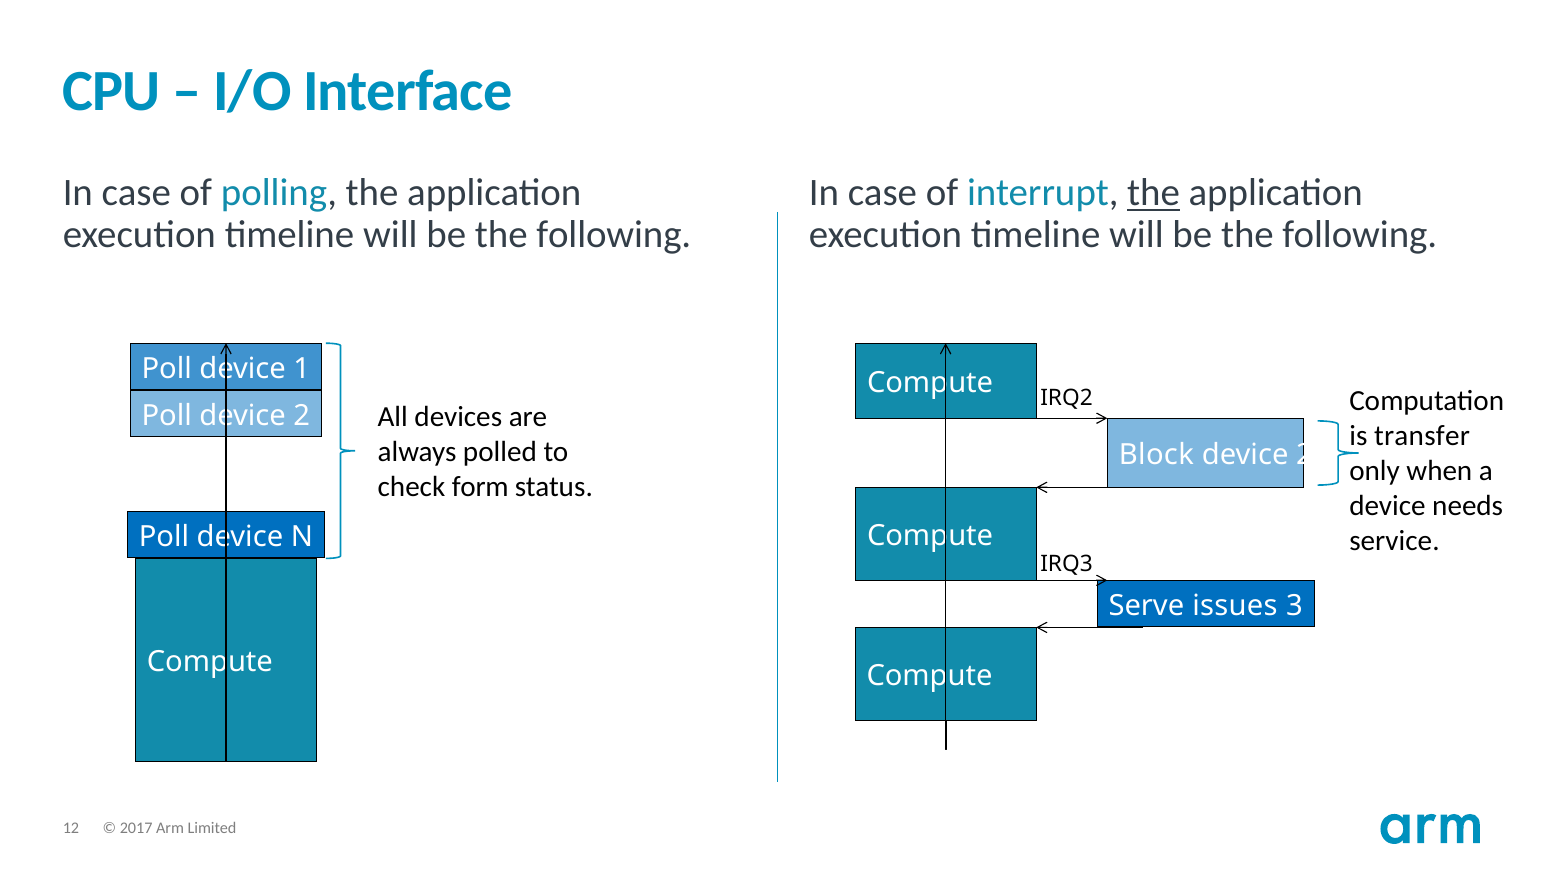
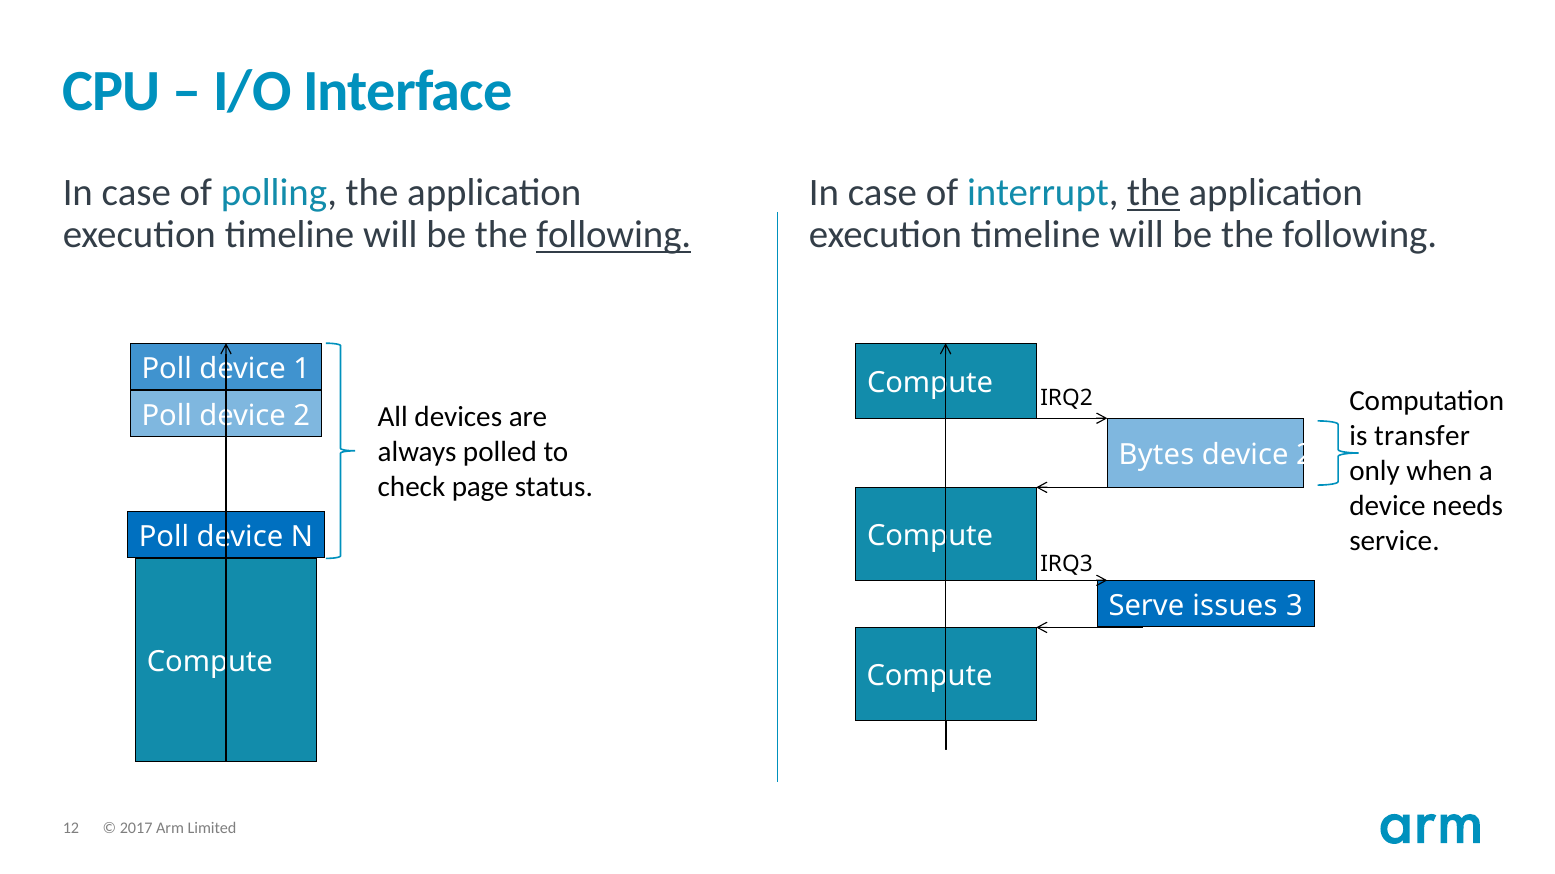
following underline: none -> present (614, 235)
Block: Block -> Bytes (1156, 455)
form: form -> page (480, 488)
